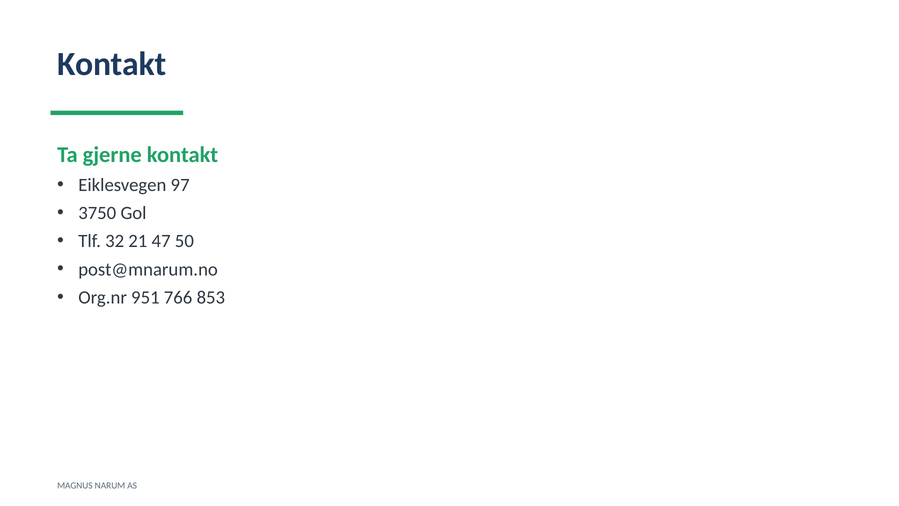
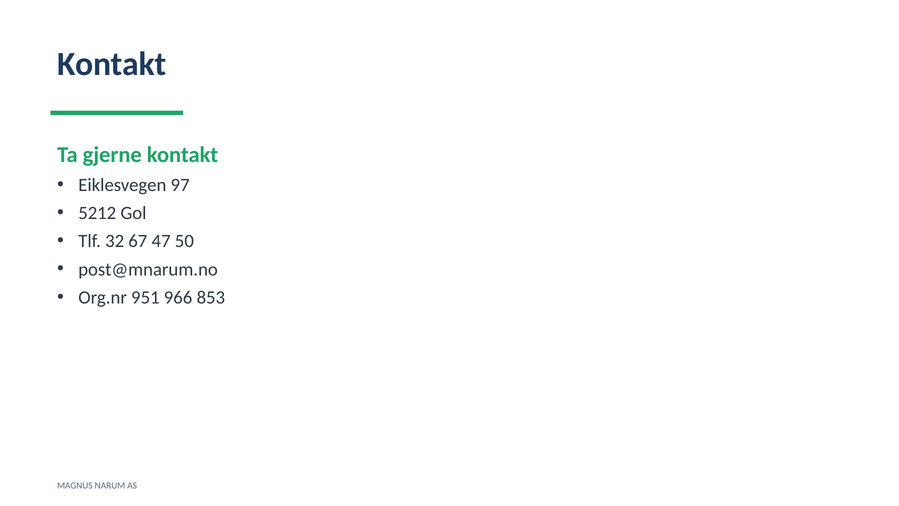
3750: 3750 -> 5212 (97, 213)
21: 21 -> 67 (138, 241)
766: 766 -> 966 (178, 297)
